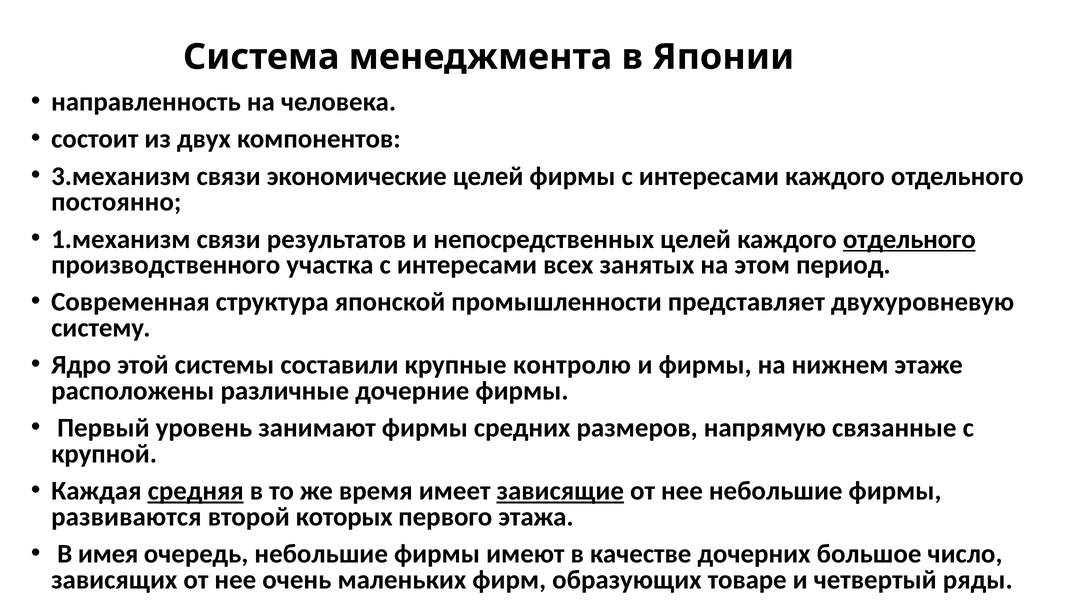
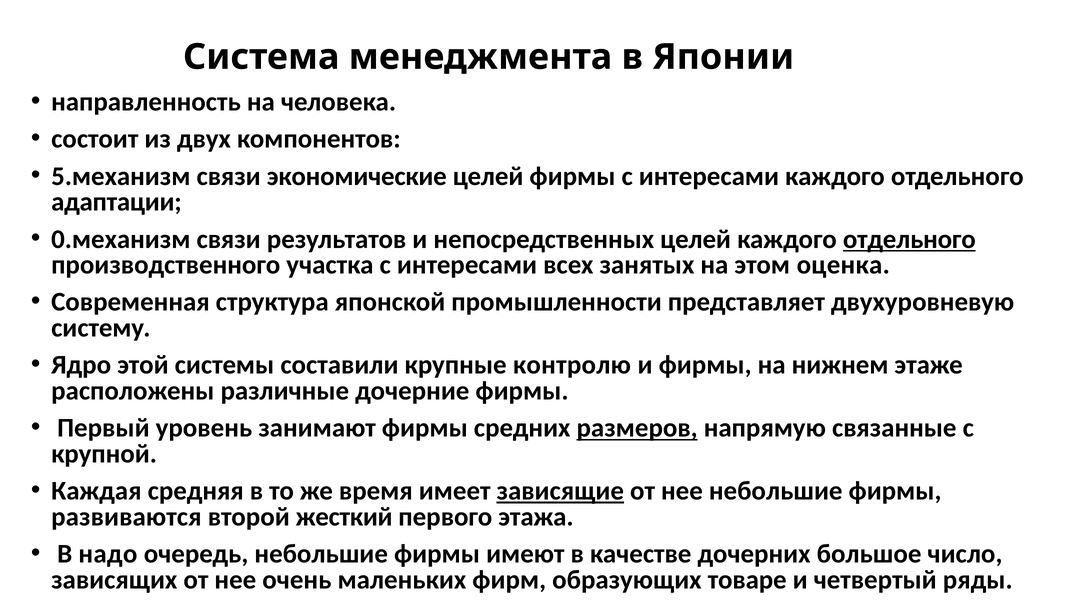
3.механизм: 3.механизм -> 5.механизм (121, 176)
постоянно: постоянно -> адаптации (116, 202)
1.механизм: 1.механизм -> 0.механизм (121, 239)
период: период -> оценка (843, 265)
размеров underline: none -> present (637, 428)
средняя underline: present -> none (196, 491)
которых: которых -> жесткий (344, 517)
имея: имея -> надо (108, 554)
